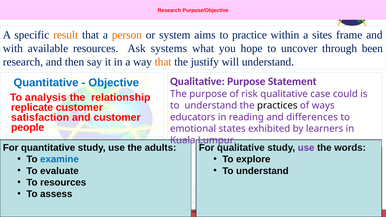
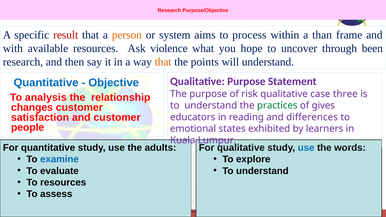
result colour: orange -> red (66, 35)
practice: practice -> process (249, 35)
sites: sites -> than (322, 35)
systems: systems -> violence (169, 48)
justify: justify -> points (205, 62)
could: could -> three (345, 94)
replicate: replicate -> changes (32, 107)
practices colour: black -> green (277, 106)
ways: ways -> gives (323, 106)
use colour: purple -> blue (306, 148)
